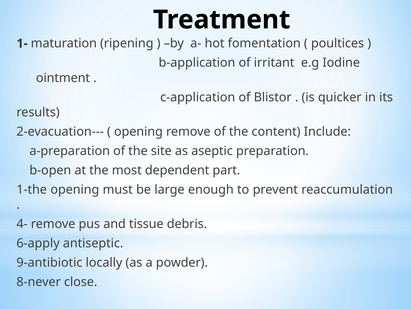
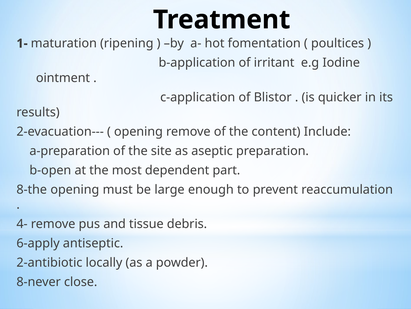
1-the: 1-the -> 8-the (32, 189)
9-antibiotic: 9-antibiotic -> 2-antibiotic (49, 262)
